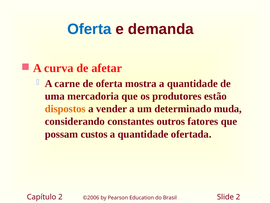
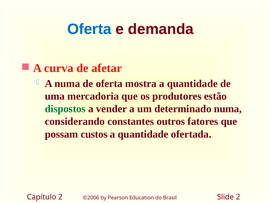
A carne: carne -> numa (67, 83)
dispostos colour: orange -> green (65, 109)
determinado muda: muda -> numa (228, 109)
